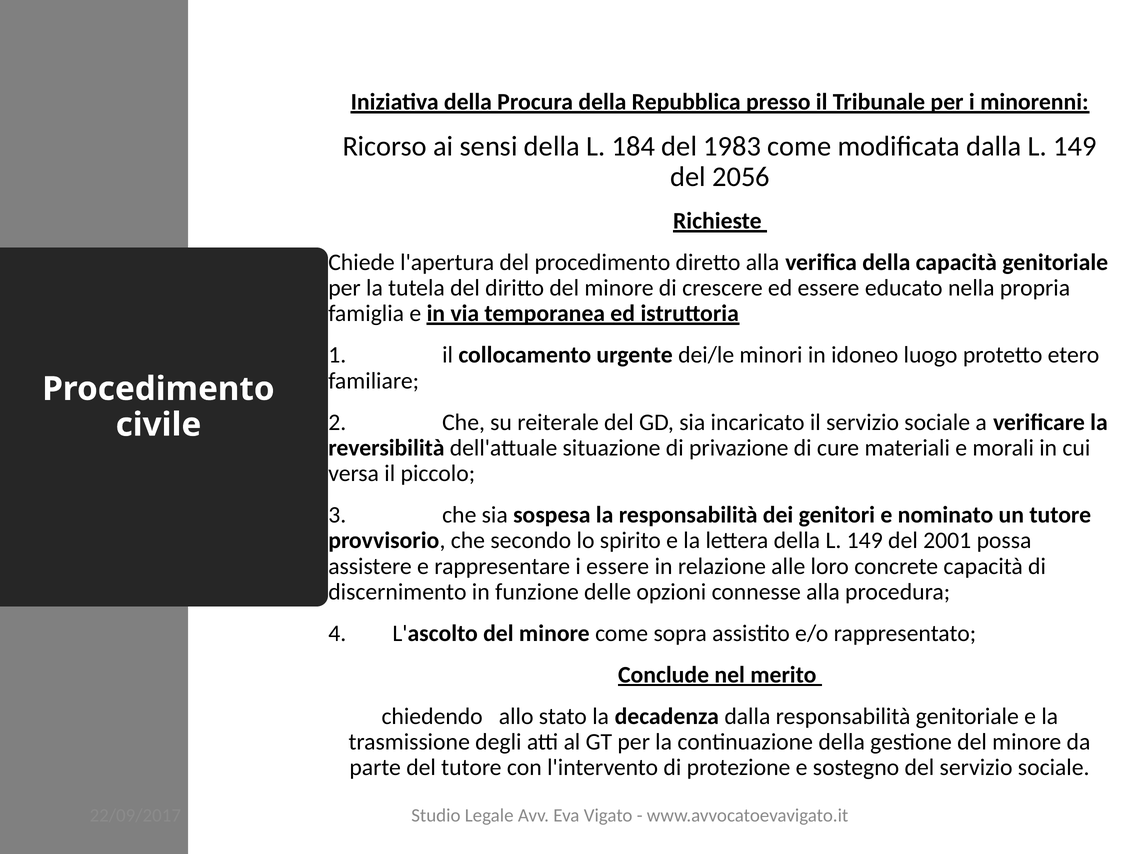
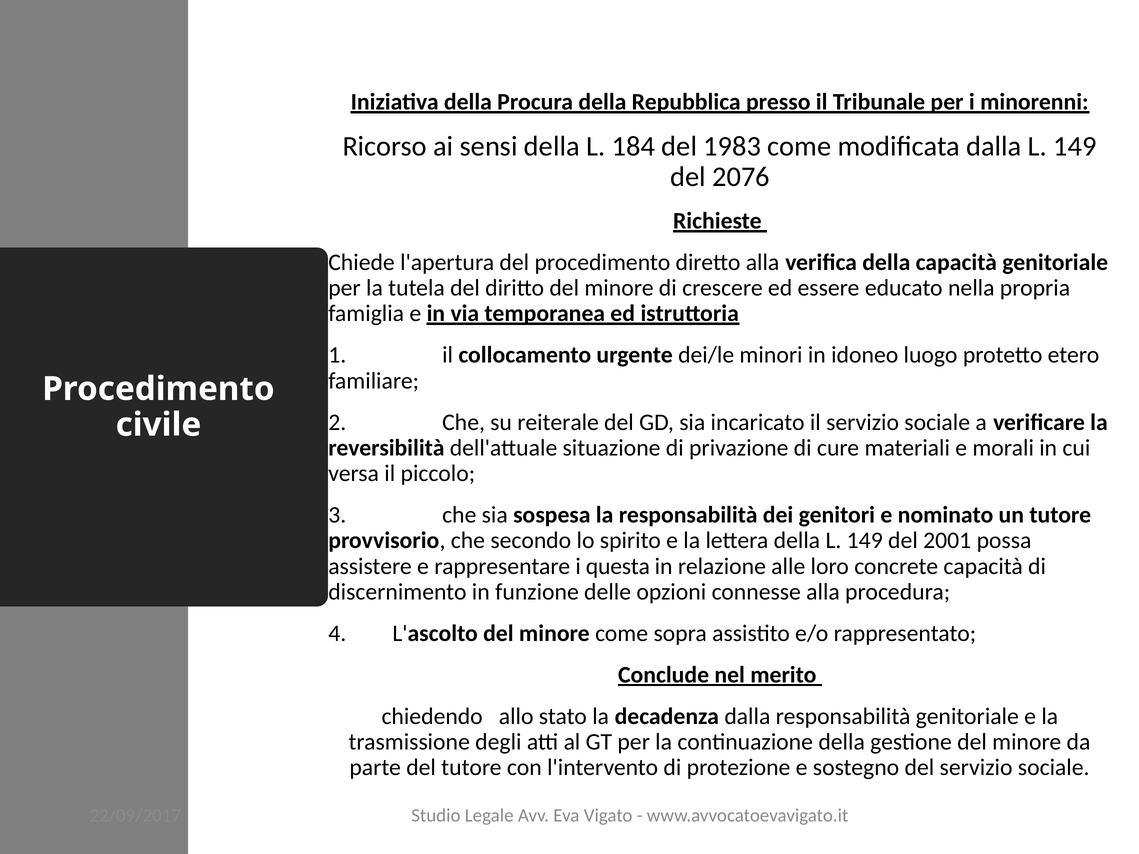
2056: 2056 -> 2076 (741, 177)
i essere: essere -> questa (618, 566)
